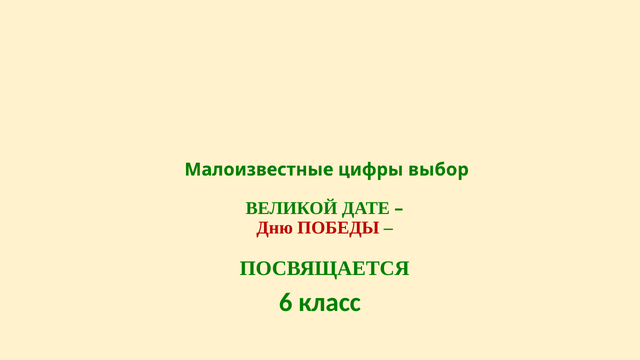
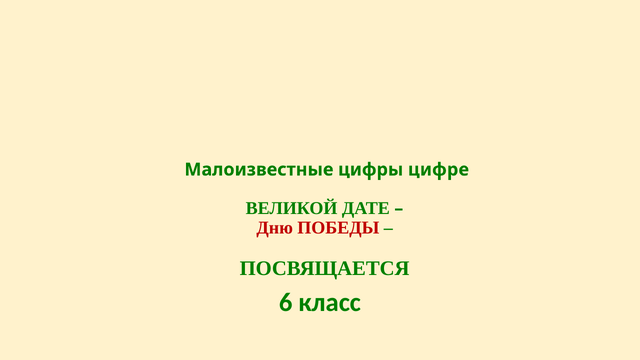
выбор: выбор -> цифре (438, 170)
